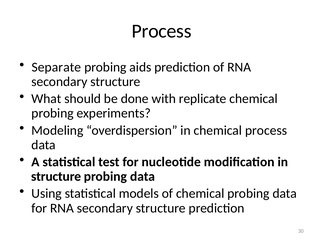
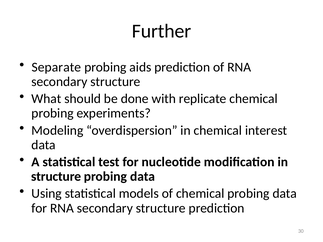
Process: Process -> Further (162, 31)
chemical process: process -> interest (266, 130)
